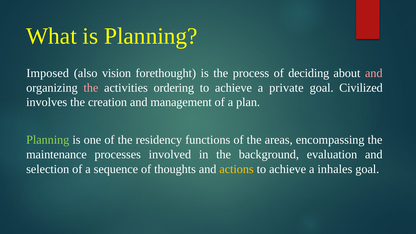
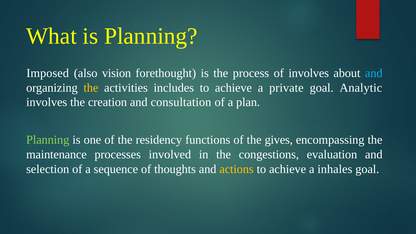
of deciding: deciding -> involves (309, 73)
and colour: pink -> light blue (374, 73)
the colour: pink -> yellow (91, 88)
ordering: ordering -> includes (174, 88)
Civilized: Civilized -> Analytic (361, 88)
management: management -> consultation (181, 102)
areas: areas -> gives (279, 140)
background: background -> congestions (269, 154)
